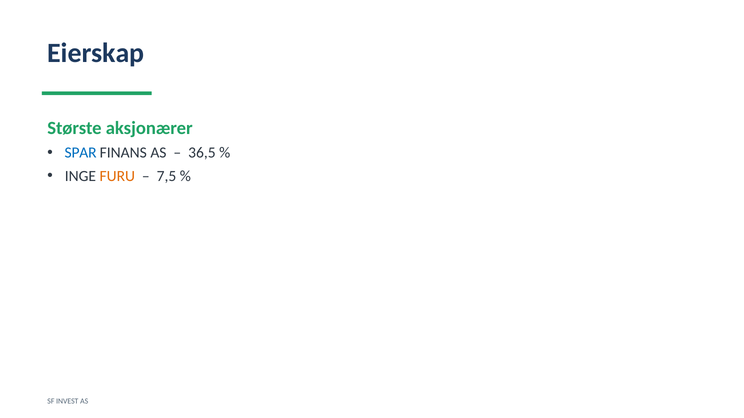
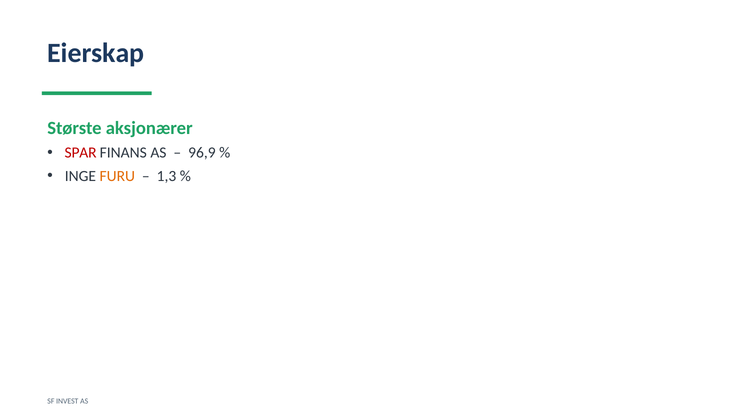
SPAR colour: blue -> red (81, 153)
36,5: 36,5 -> 96,9 (202, 153)
7,5: 7,5 -> 1,3 (167, 176)
